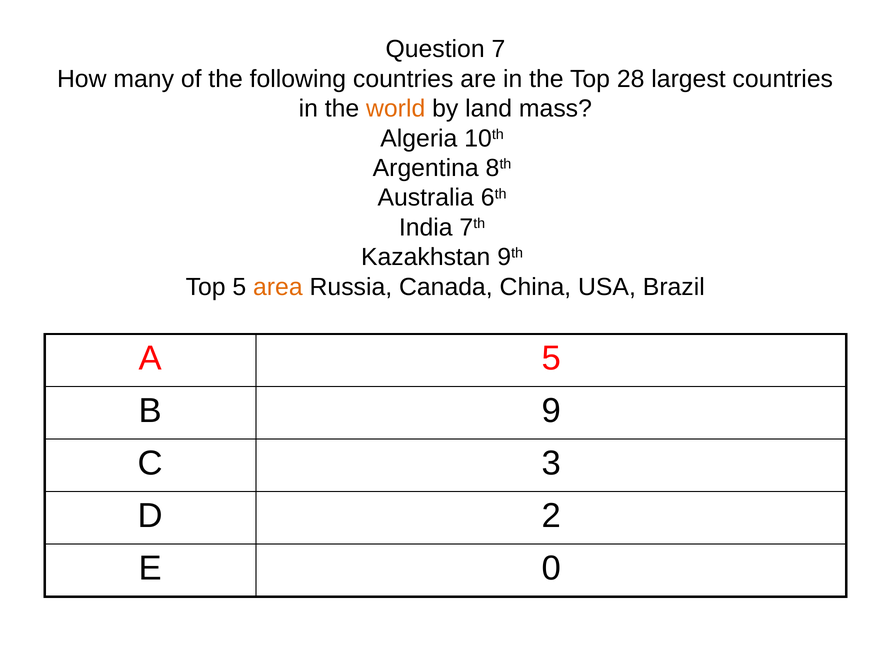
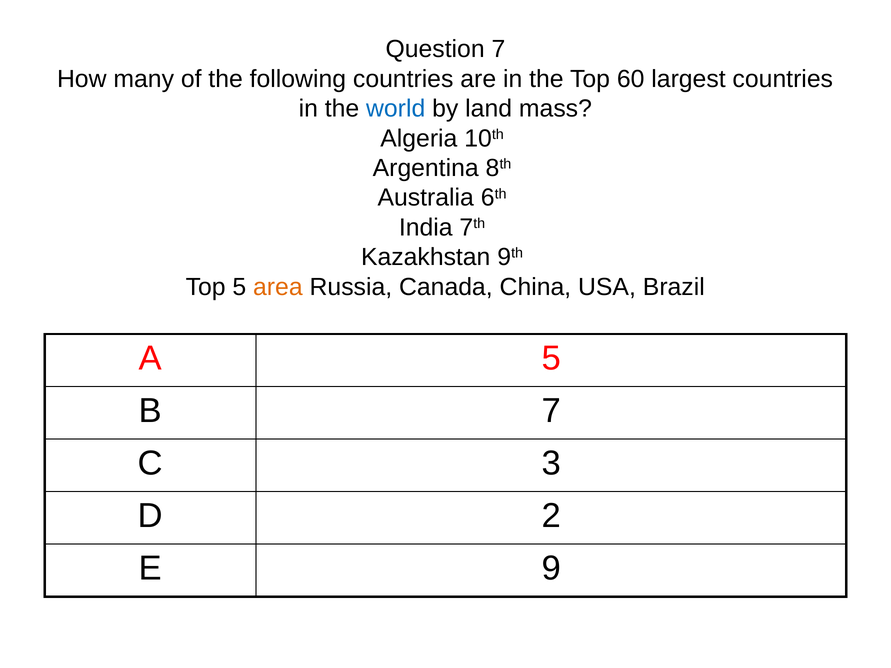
28: 28 -> 60 (631, 79)
world colour: orange -> blue (396, 109)
B 9: 9 -> 7 (551, 411)
0: 0 -> 9 (551, 569)
